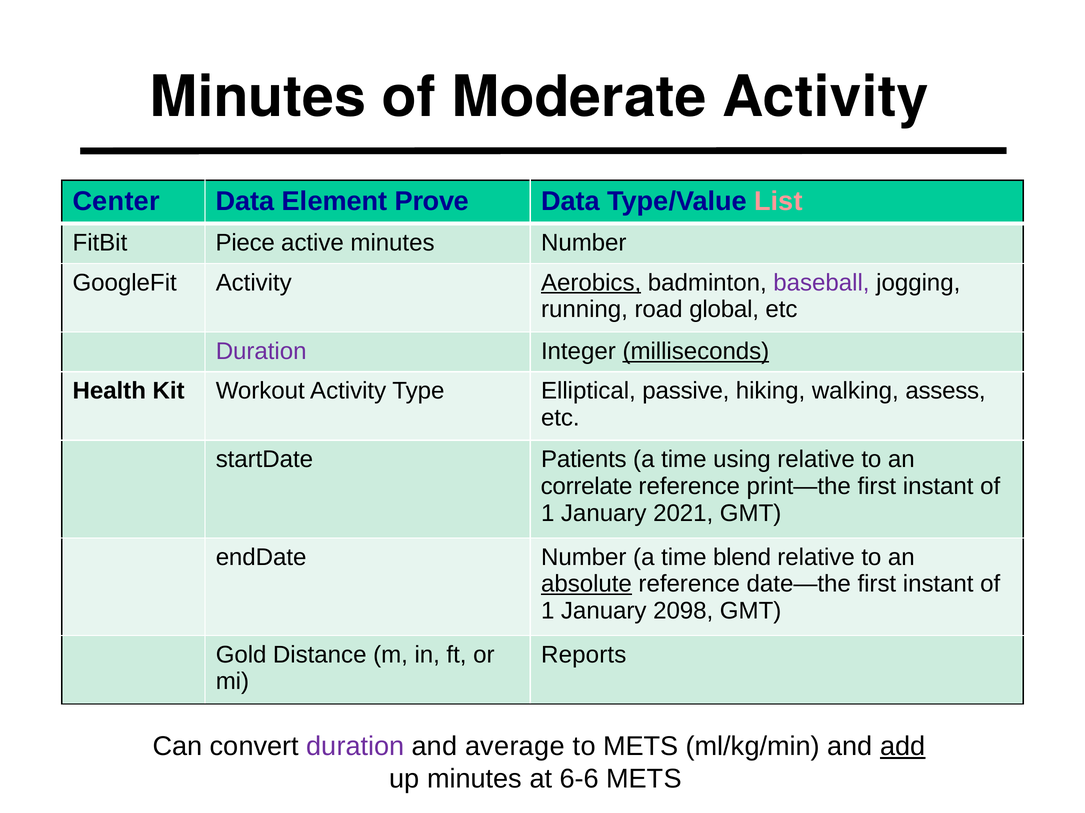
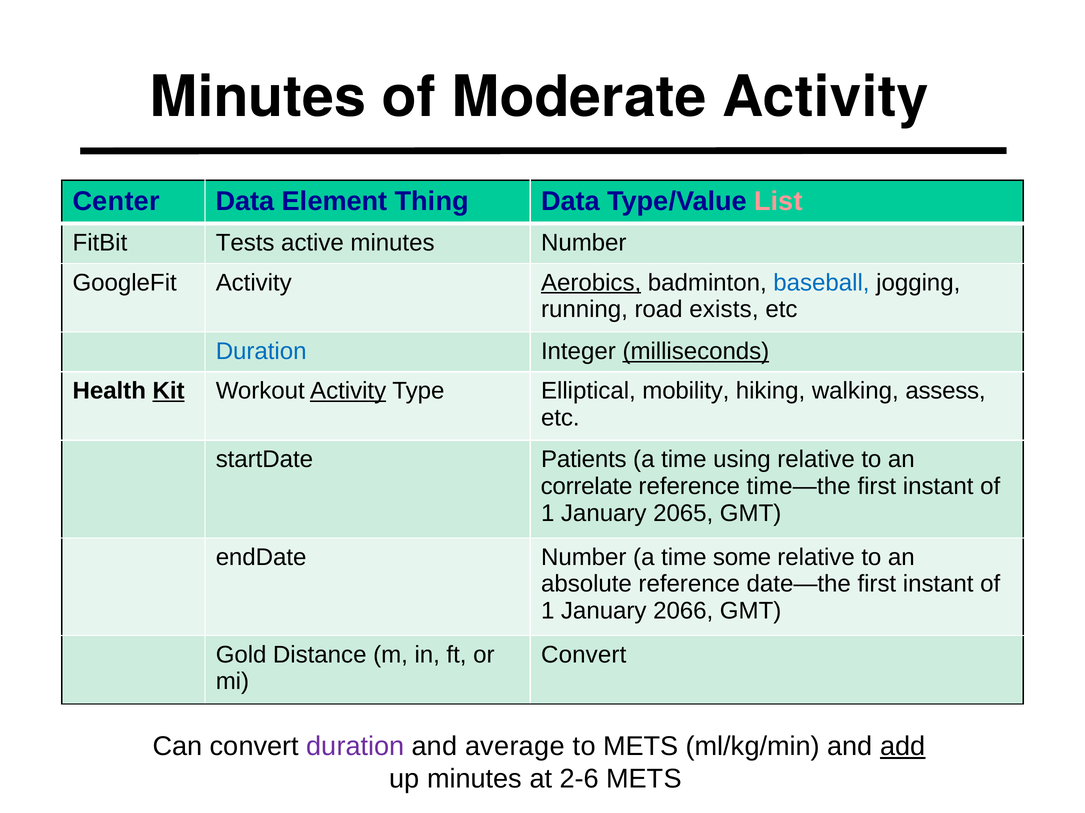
Prove: Prove -> Thing (432, 202)
Piece: Piece -> Tests (245, 243)
baseball colour: purple -> blue (821, 283)
global: global -> exists (724, 310)
Duration colour: purple -> blue (261, 352)
Kit underline: none -> present (169, 391)
Activity underline: none -> present (348, 391)
passive: passive -> mobility (686, 391)
print—the: print—the -> time—the (799, 487)
2021: 2021 -> 2065 (683, 514)
blend: blend -> some (742, 558)
absolute underline: present -> none (586, 584)
2098: 2098 -> 2066 (683, 611)
Reports: Reports -> Convert (584, 655)
6-6: 6-6 -> 2-6 (579, 780)
